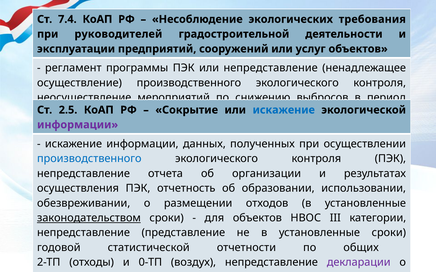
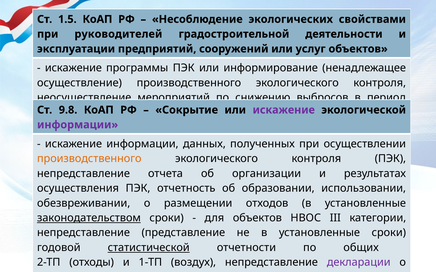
7.4: 7.4 -> 1.5 (67, 19)
требования: требования -> свойствами (372, 19)
регламент: регламент -> искажение (73, 68)
или непредставление: непредставление -> информирование (271, 68)
2.5: 2.5 -> 9.8 (68, 110)
искажение colour: blue -> purple (284, 110)
производственного colour: blue -> orange (89, 159)
статистической underline: none -> present (149, 248)
0-ТП: 0-ТП -> 1-ТП (150, 263)
